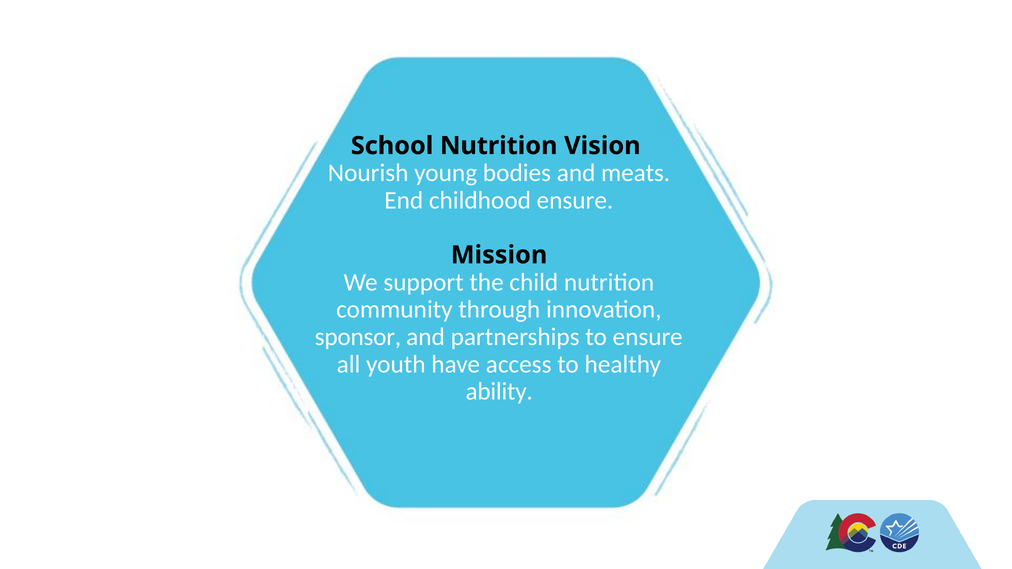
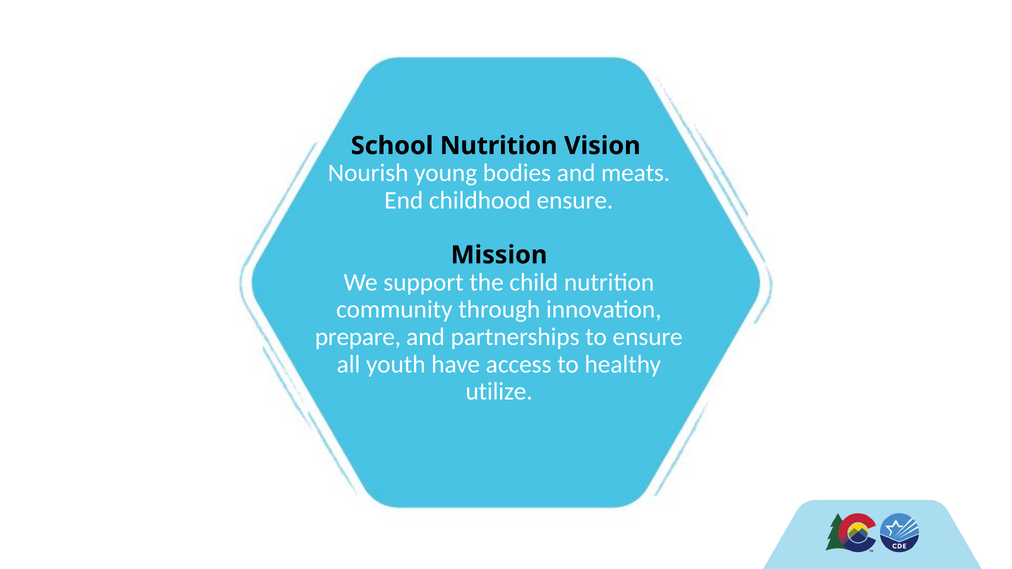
sponsor: sponsor -> prepare (358, 337)
ability: ability -> utilize (499, 392)
